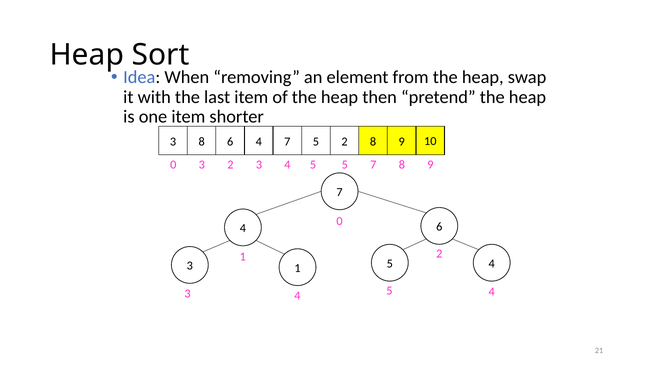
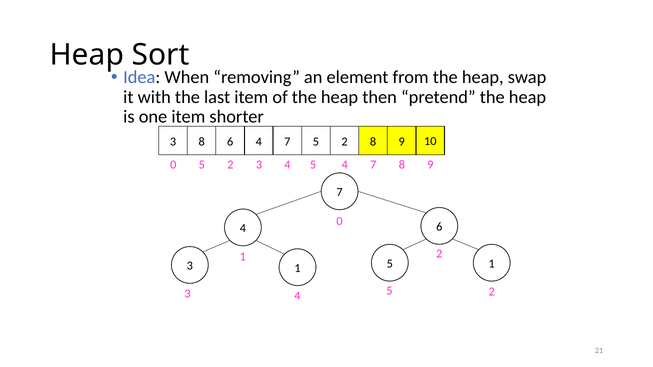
0 3: 3 -> 5 (202, 165)
4 5 5: 5 -> 4 (345, 165)
1 5 4: 4 -> 1 (492, 264)
4 4: 4 -> 2 (492, 292)
